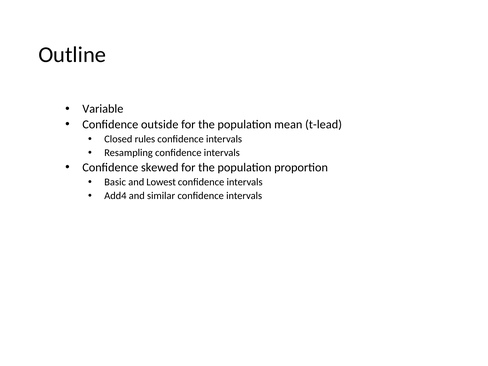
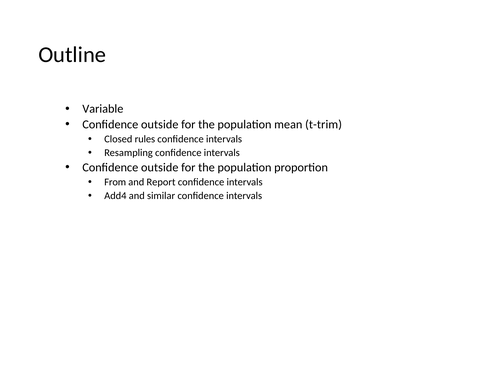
t-lead: t-lead -> t-trim (324, 124)
skewed: skewed -> outside (160, 167)
Basic: Basic -> From (115, 182)
Lowest: Lowest -> Report (161, 182)
